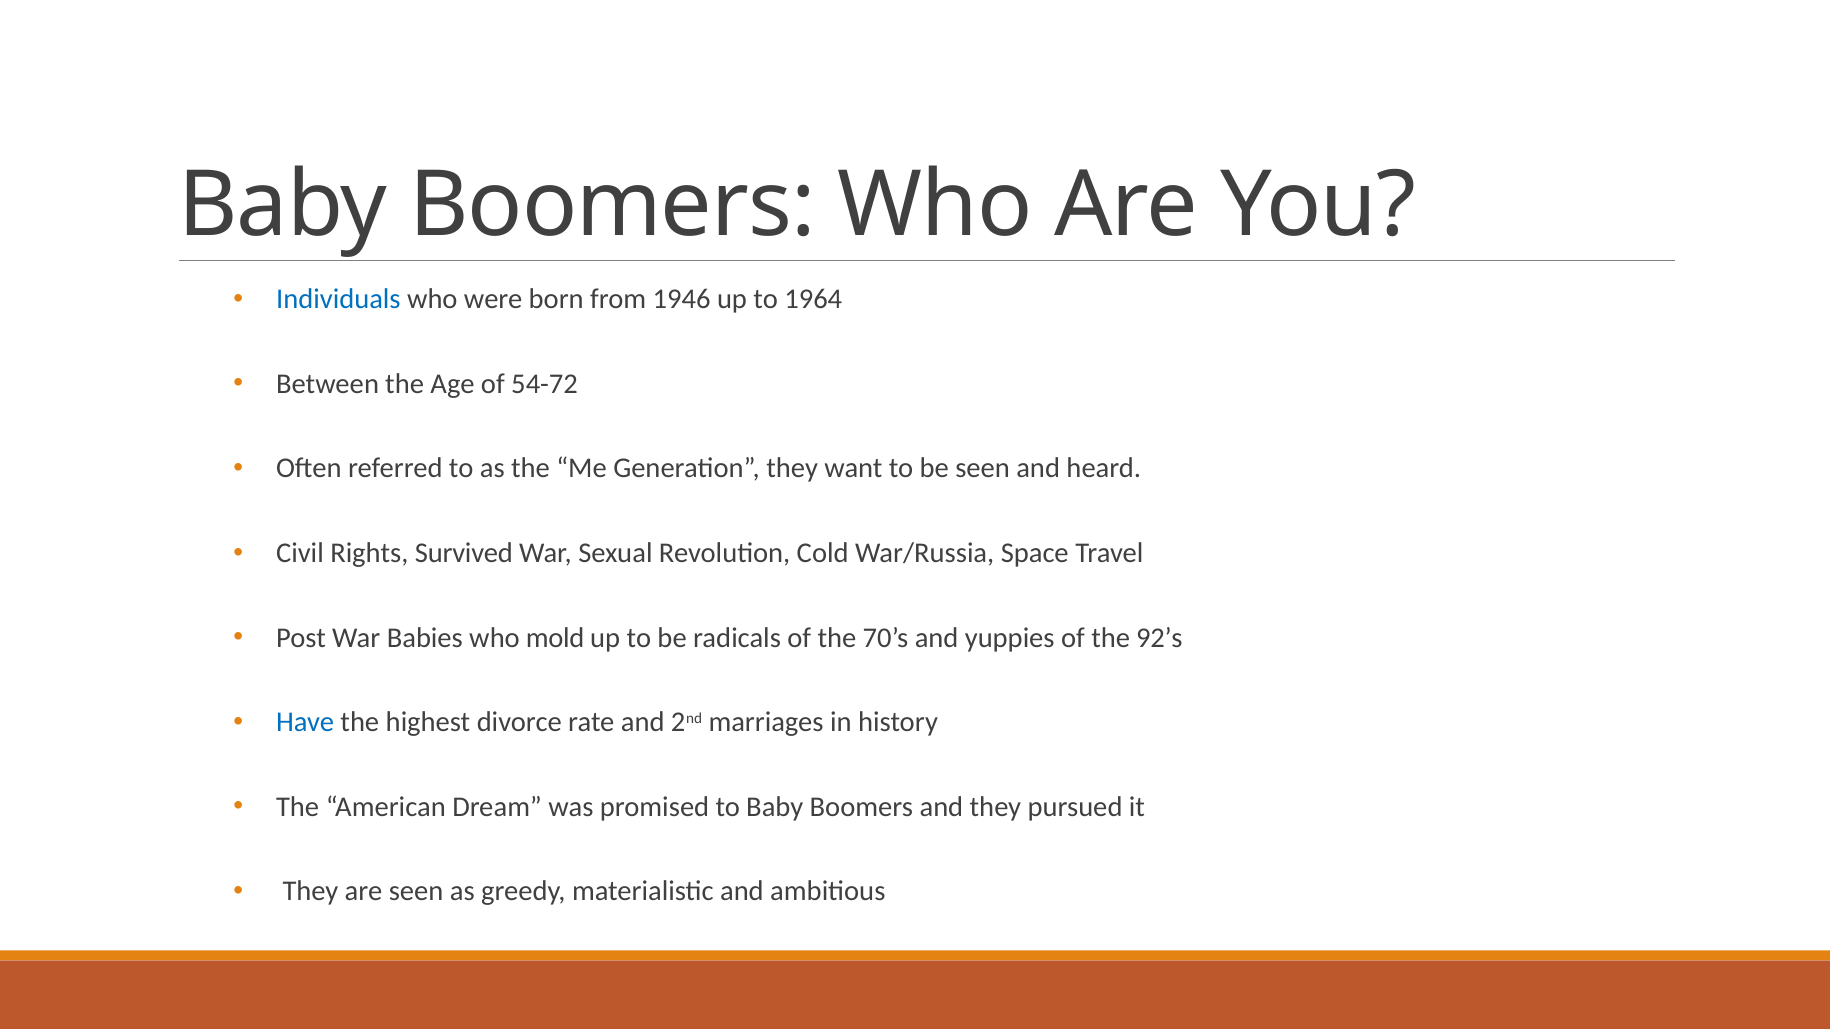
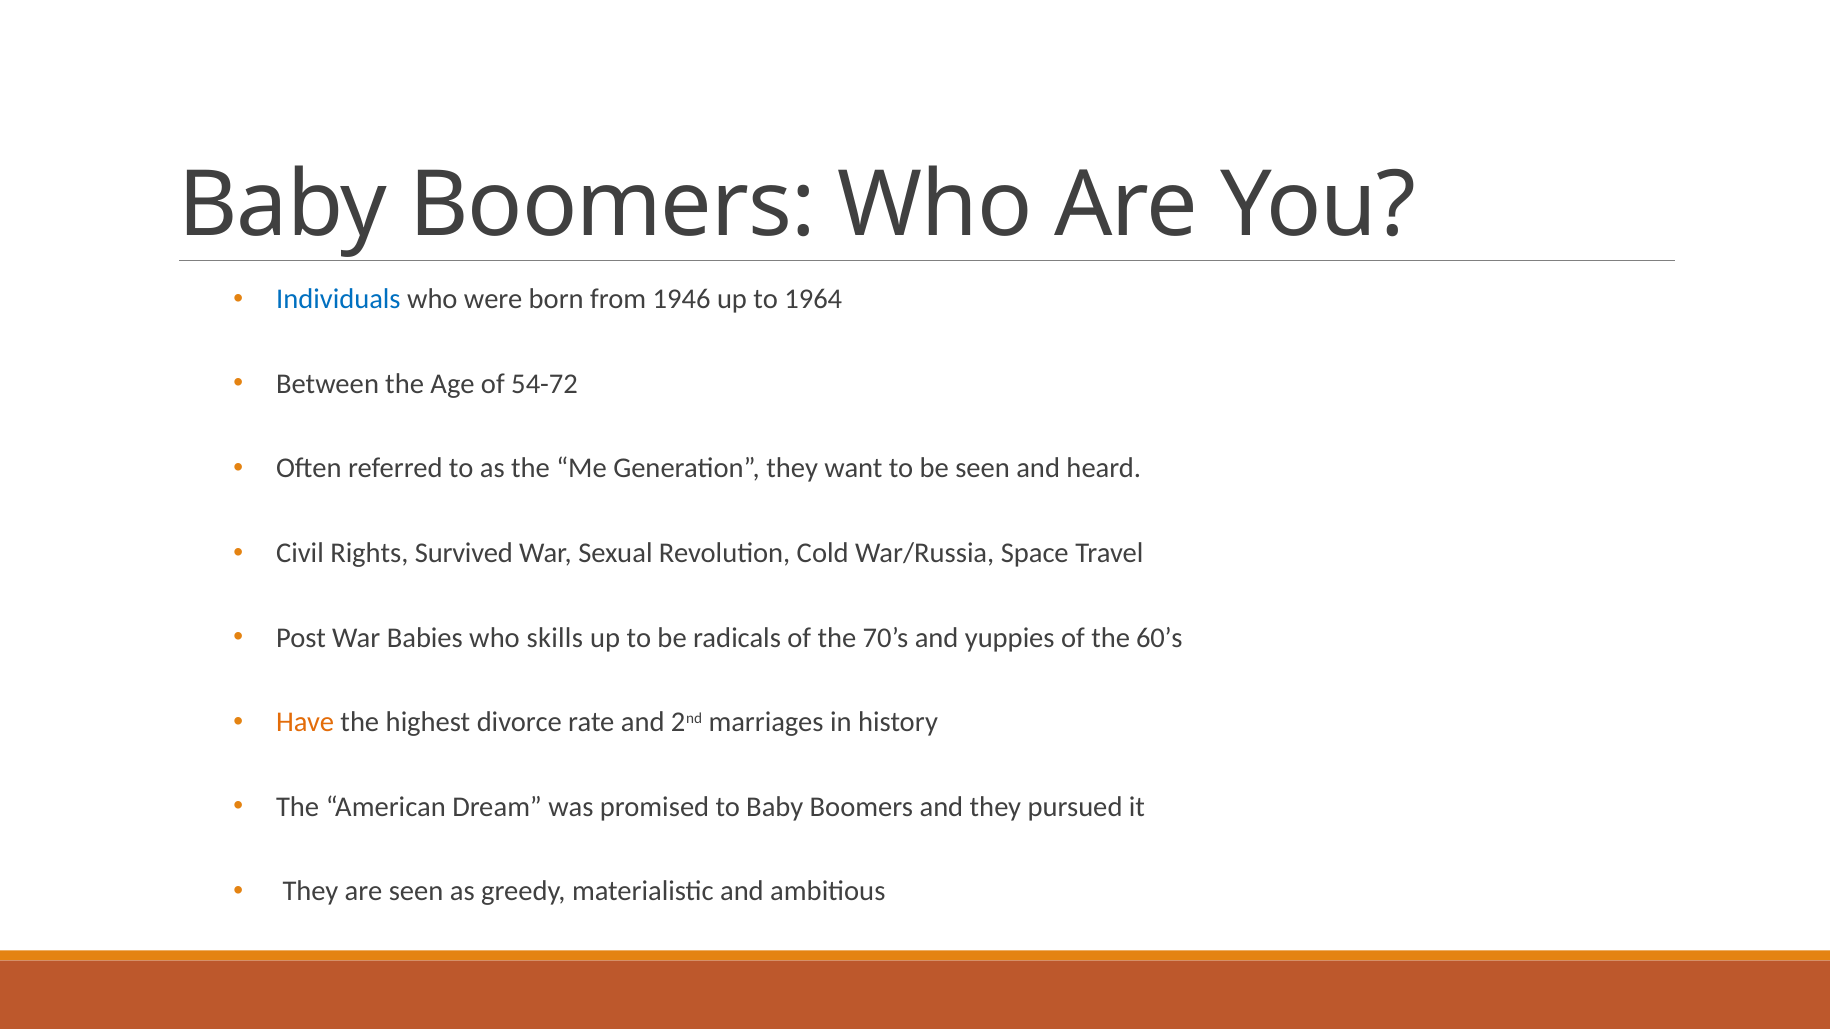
mold: mold -> skills (555, 638)
92’s: 92’s -> 60’s (1159, 638)
Have colour: blue -> orange (305, 723)
